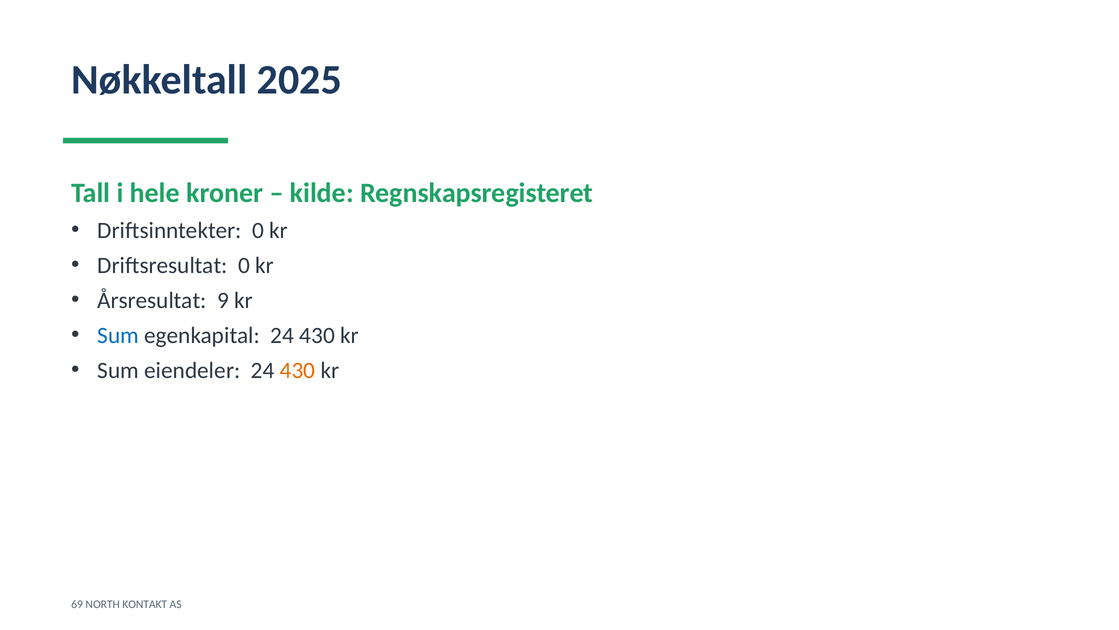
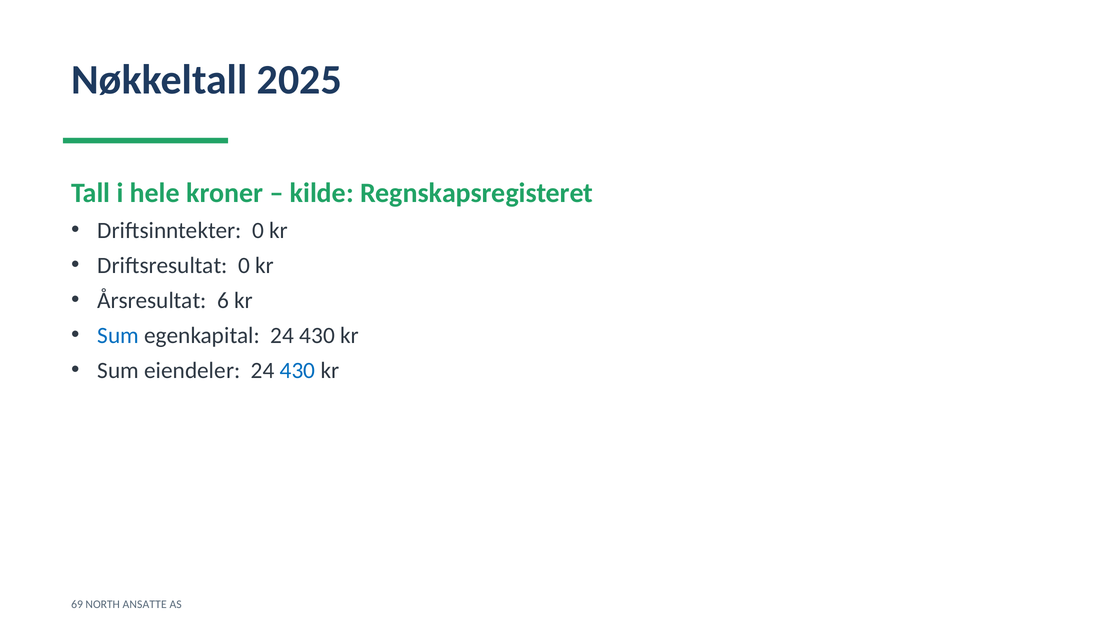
9: 9 -> 6 (223, 300)
430 colour: orange -> blue (298, 370)
KONTAKT: KONTAKT -> ANSATTE (145, 604)
